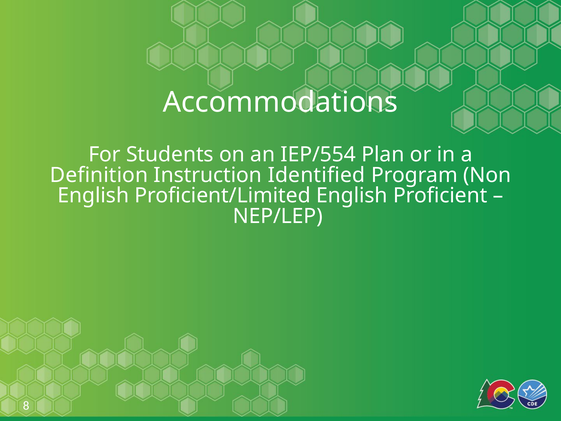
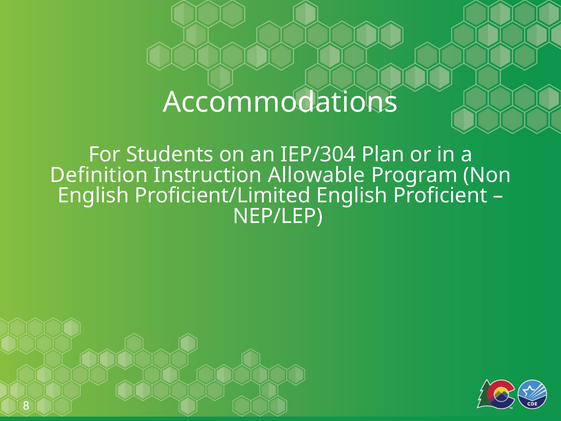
IEP/554: IEP/554 -> IEP/304 (318, 155)
Identified: Identified -> Allowable (316, 175)
